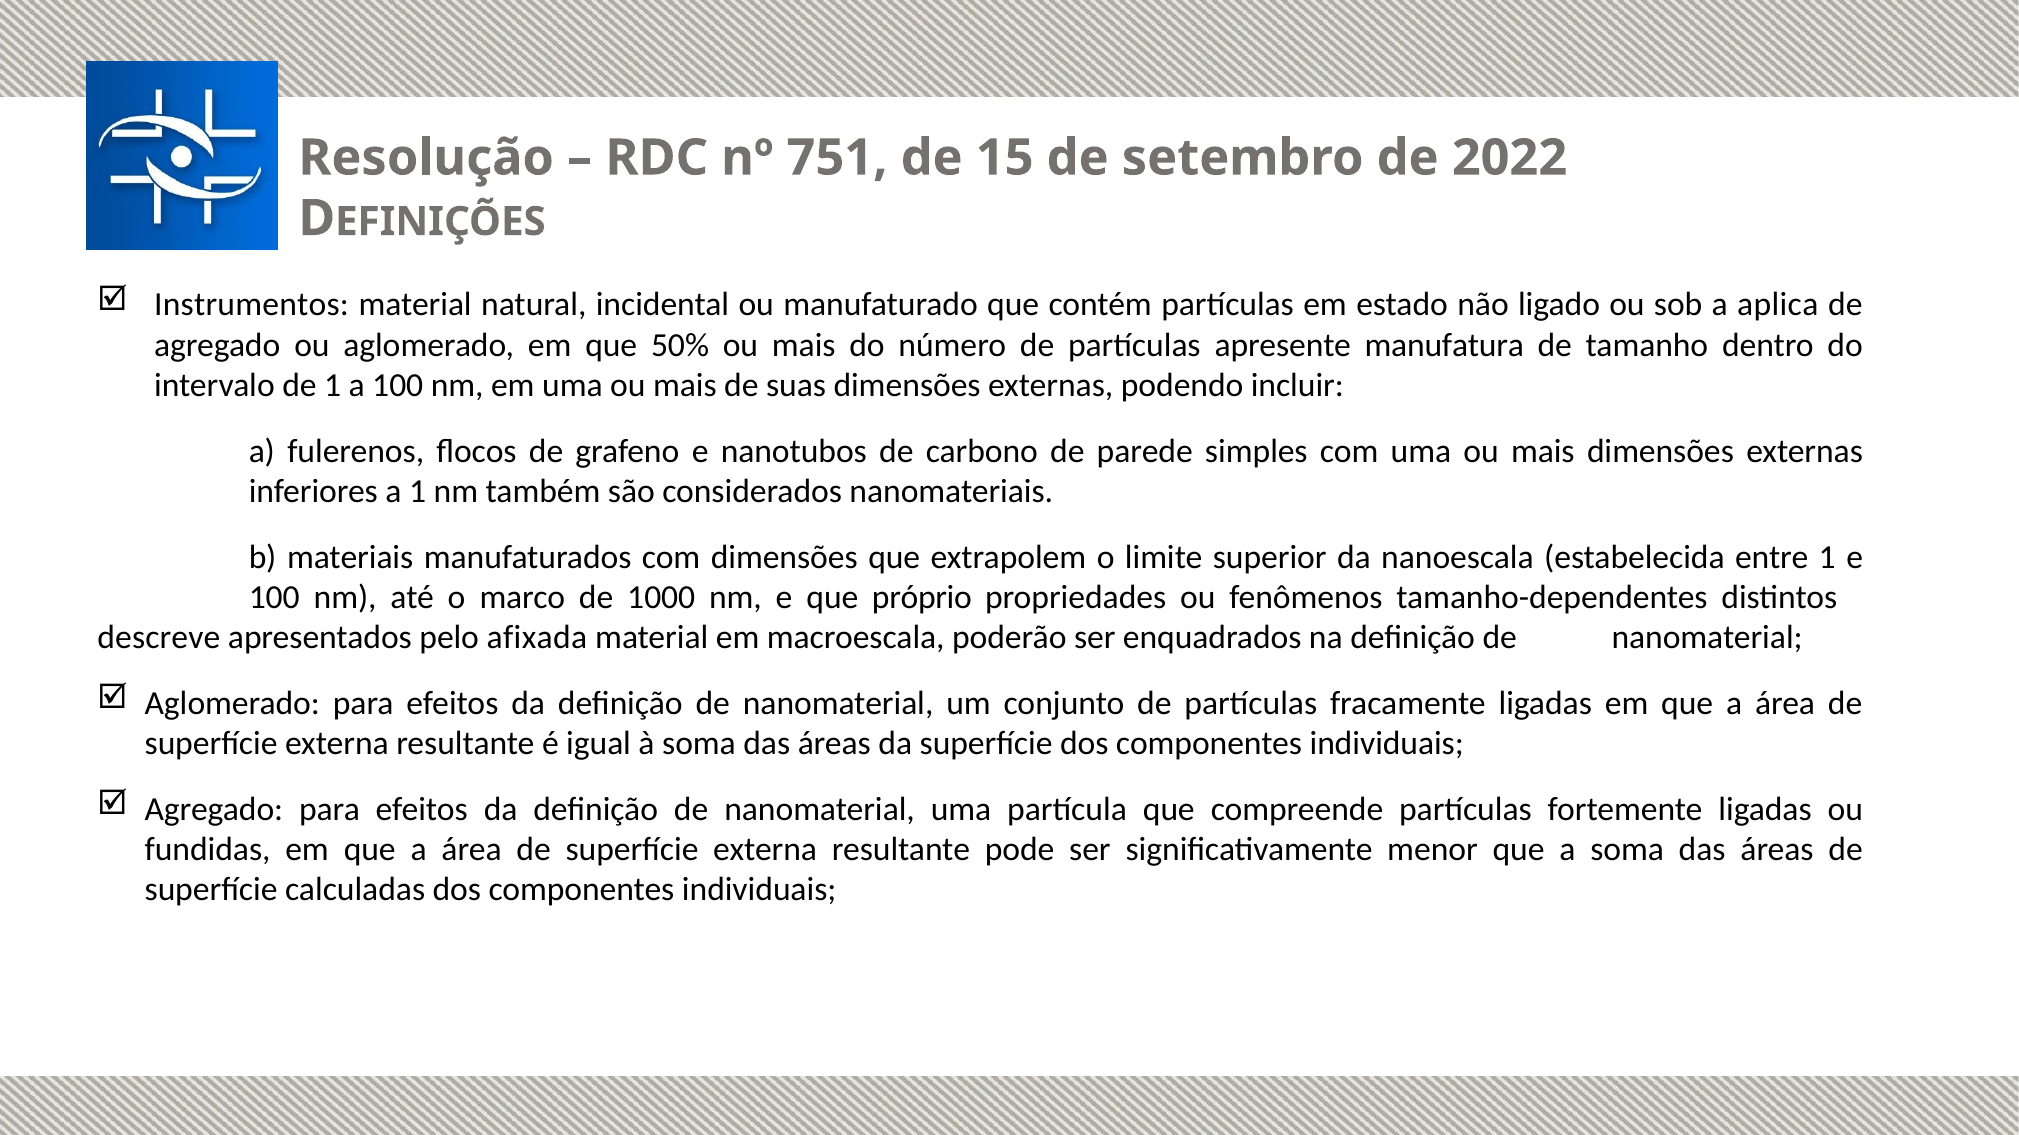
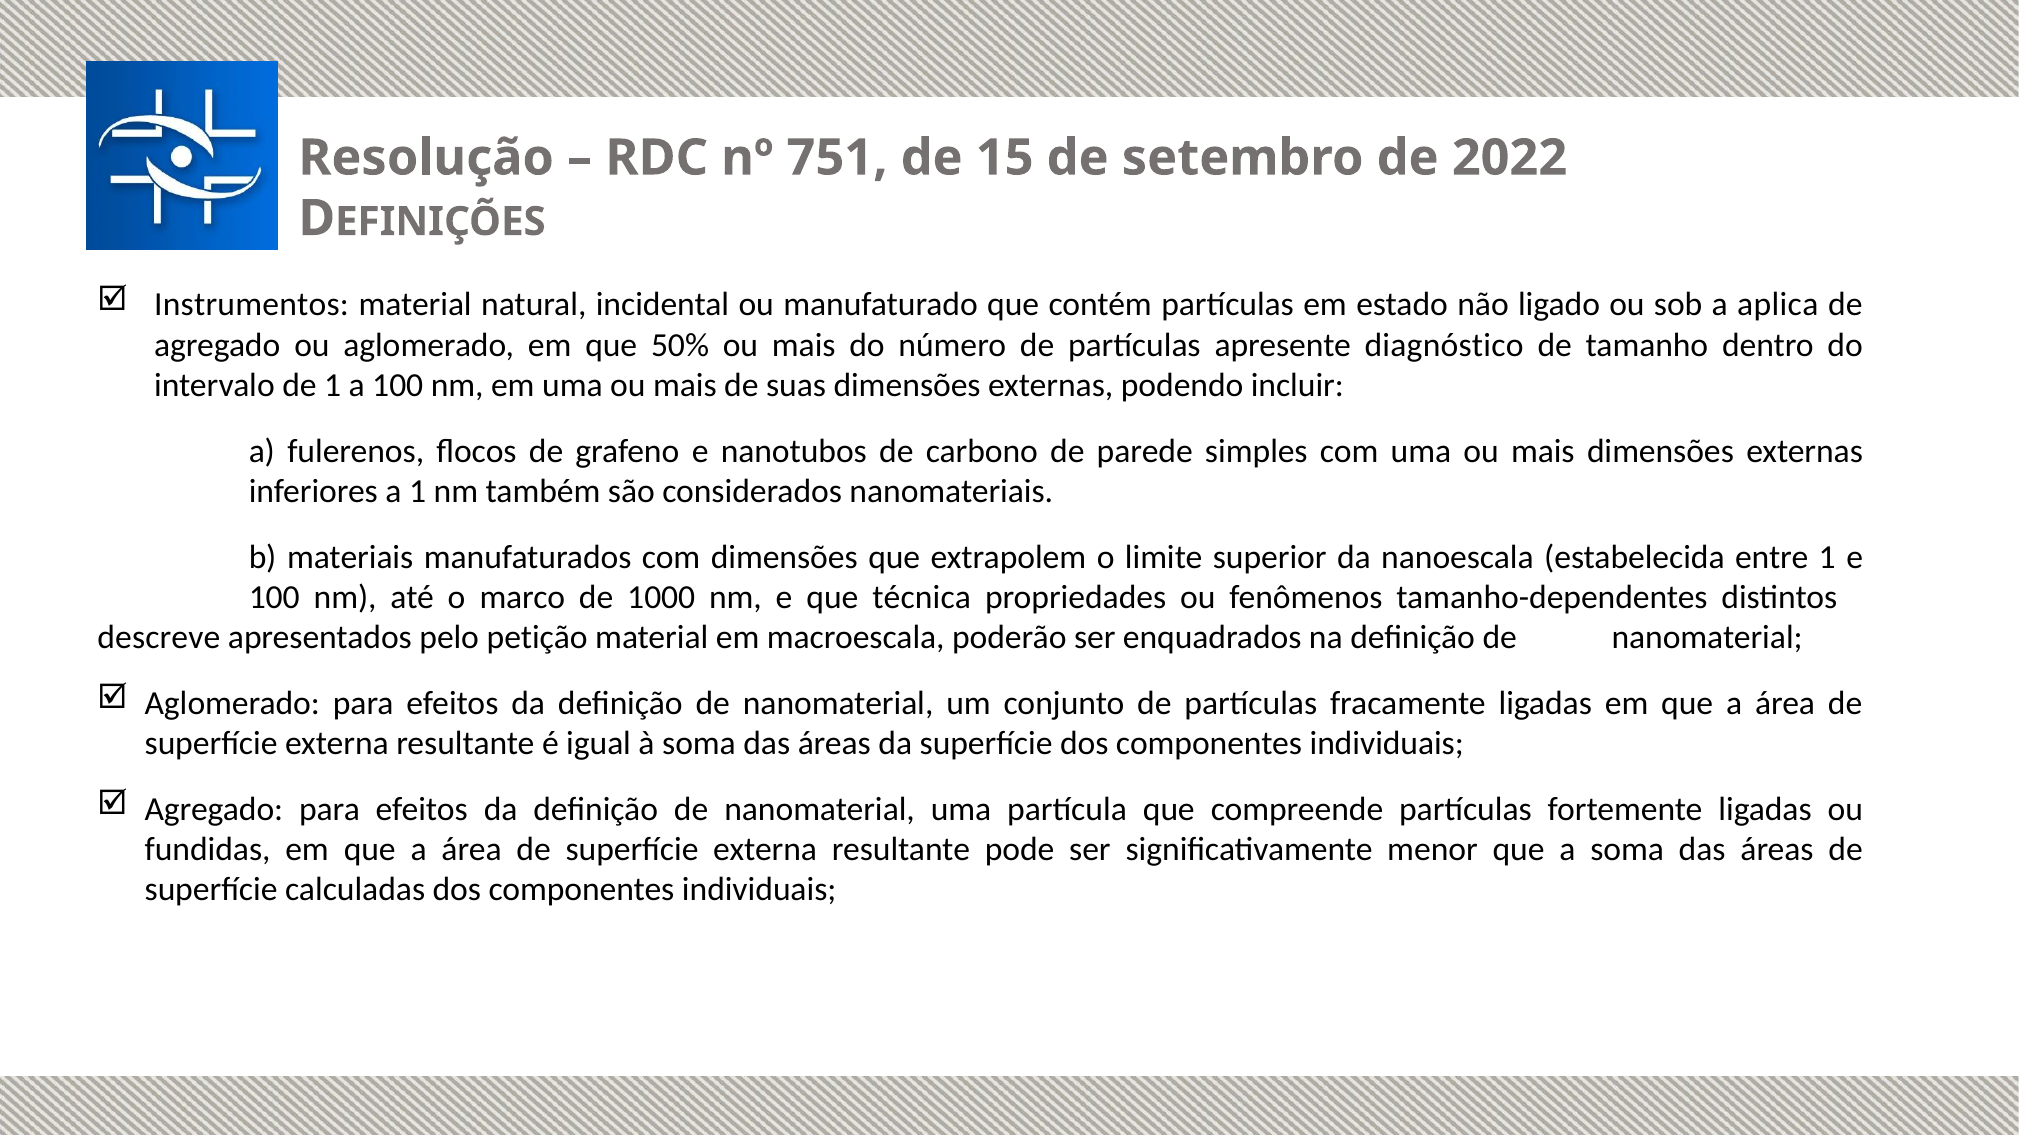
manufatura: manufatura -> diagnóstico (1444, 345)
próprio: próprio -> técnica (922, 598)
afixada: afixada -> petição (537, 638)
